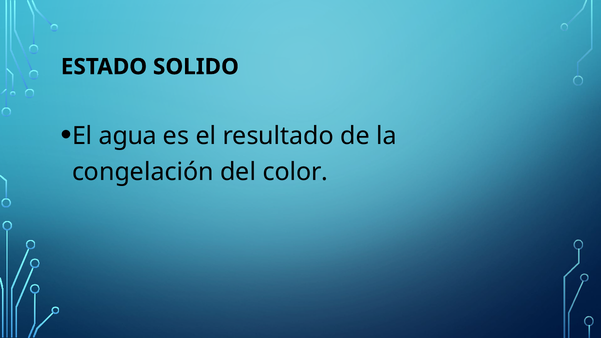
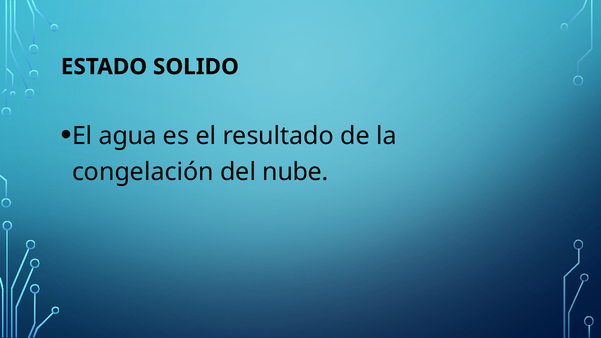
color: color -> nube (295, 172)
